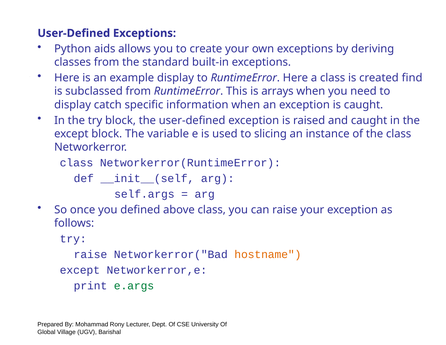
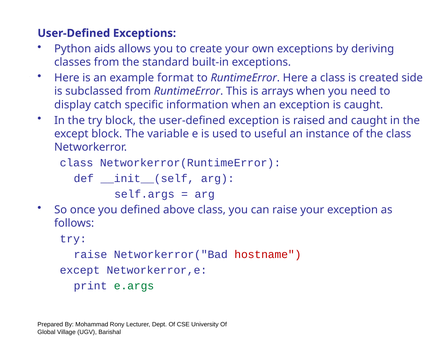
example display: display -> format (175, 78)
find: find -> side (412, 78)
slicing: slicing -> useful (270, 134)
hostname colour: orange -> red (268, 254)
